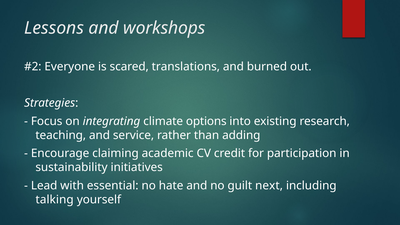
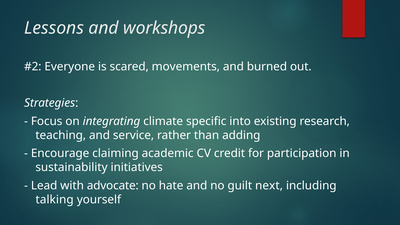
translations: translations -> movements (186, 67)
options: options -> specific (206, 121)
essential: essential -> advocate (113, 186)
